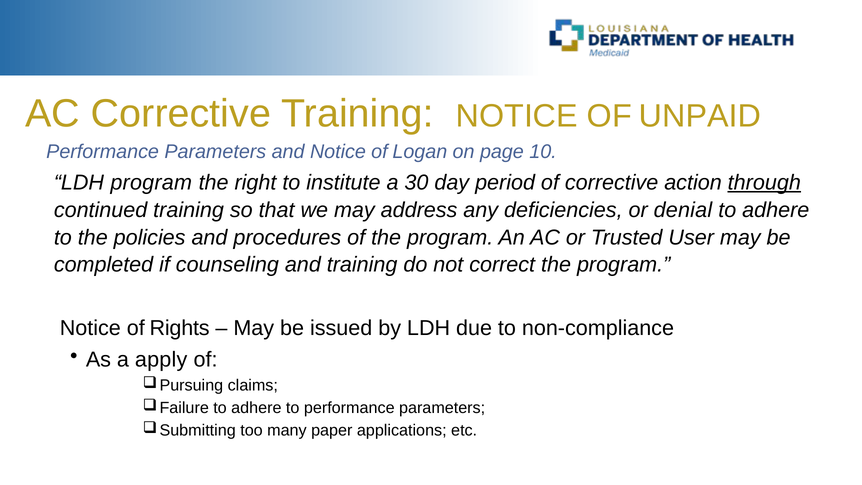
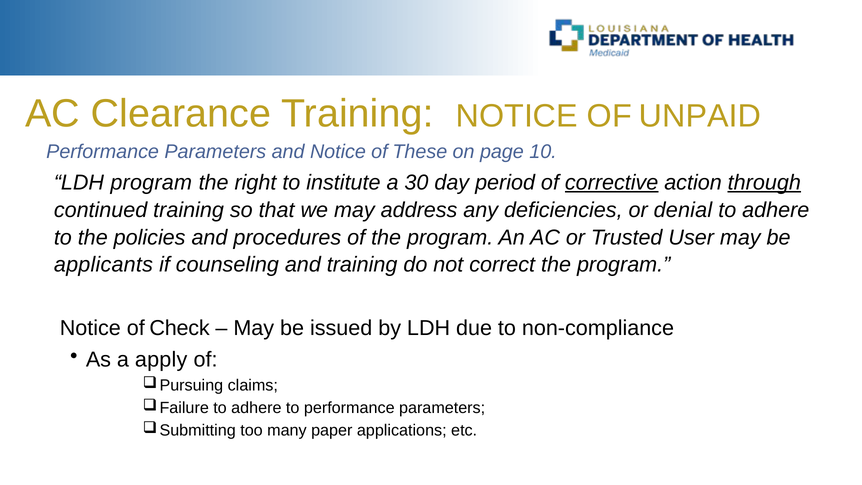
AC Corrective: Corrective -> Clearance (181, 114)
Logan: Logan -> These (420, 152)
corrective underline: none -> present (612, 183)
completed: completed -> applicants (103, 265)
Rights: Rights -> Check (180, 328)
